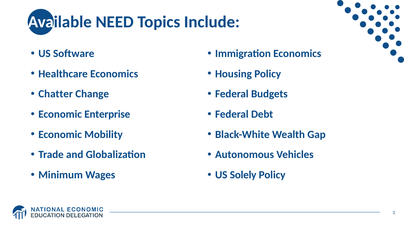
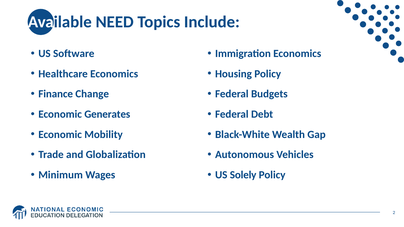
Chatter: Chatter -> Finance (56, 94)
Enterprise: Enterprise -> Generates (107, 114)
